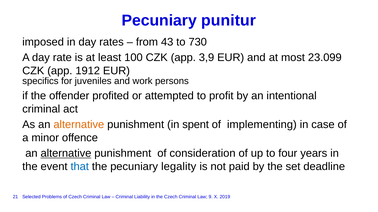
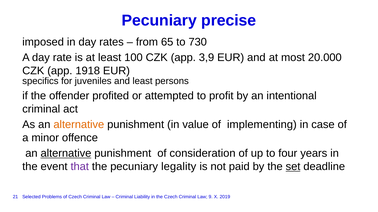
punitur: punitur -> precise (229, 21)
43: 43 -> 65 (167, 42)
23.099: 23.099 -> 20.000 (325, 58)
1912: 1912 -> 1918 (88, 71)
and work: work -> least (143, 81)
spent: spent -> value (196, 125)
that colour: blue -> purple (80, 167)
set underline: none -> present (293, 167)
